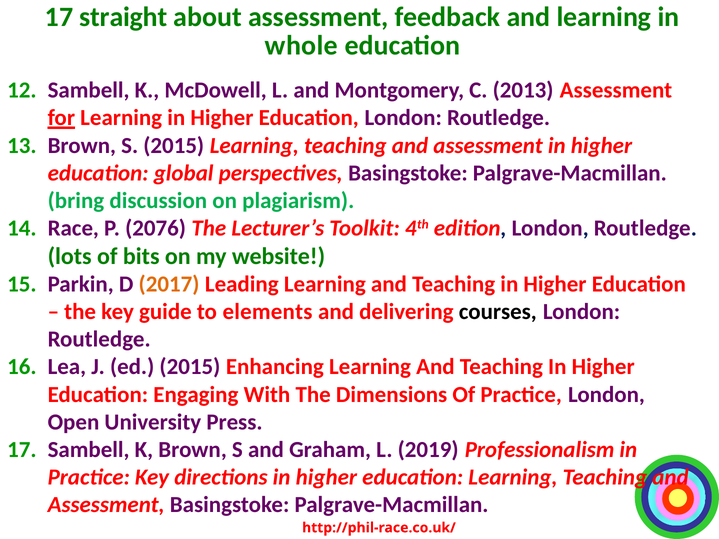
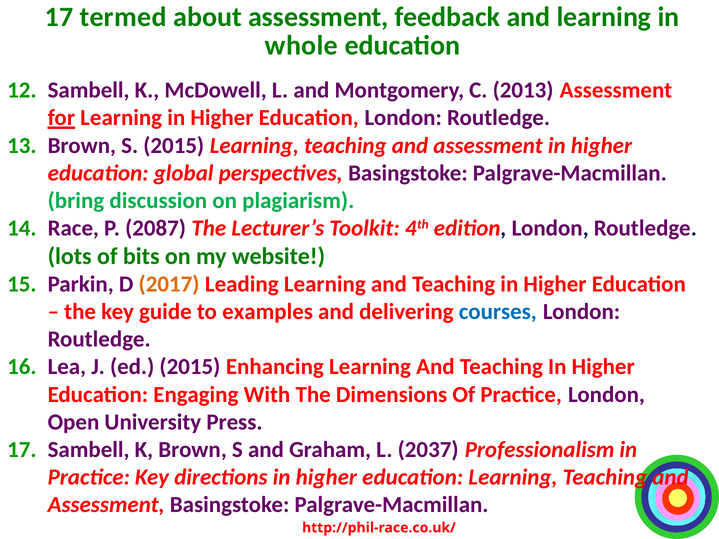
straight: straight -> termed (123, 17)
2076: 2076 -> 2087 (156, 228)
elements: elements -> examples (268, 312)
courses colour: black -> blue (498, 312)
2019: 2019 -> 2037 (428, 450)
